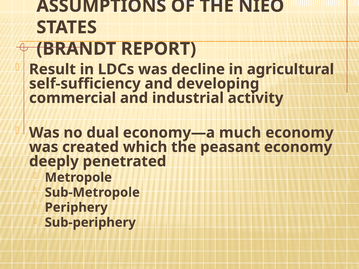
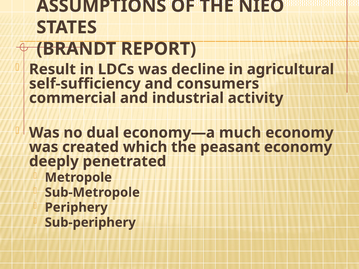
developing: developing -> consumers (218, 84)
